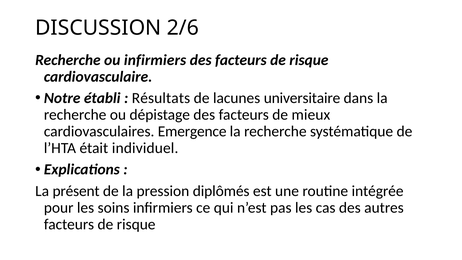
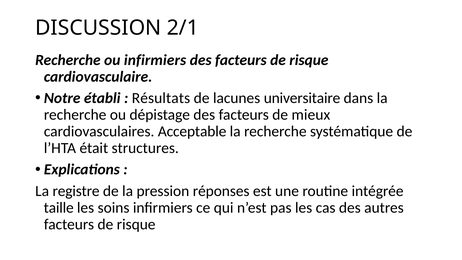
2/6: 2/6 -> 2/1 (183, 28)
Emergence: Emergence -> Acceptable (192, 131)
individuel: individuel -> structures (145, 148)
présent: présent -> registre (76, 191)
diplômés: diplômés -> réponses (221, 191)
pour: pour -> taille (59, 208)
